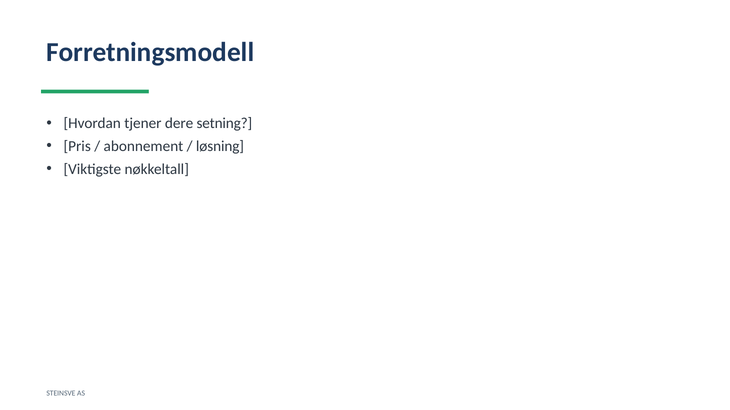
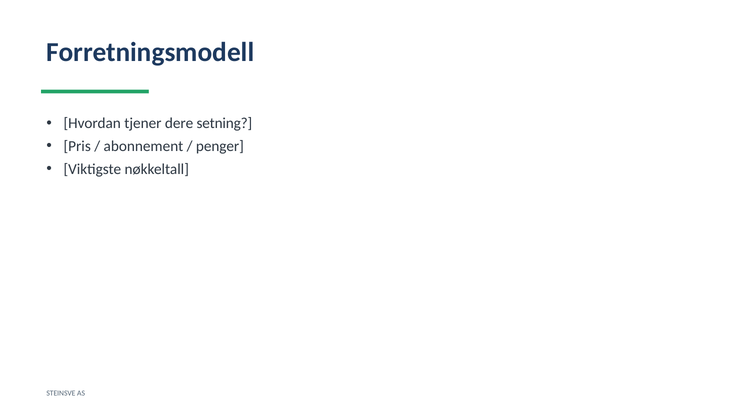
løsning: løsning -> penger (220, 146)
